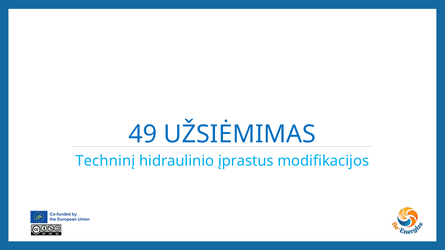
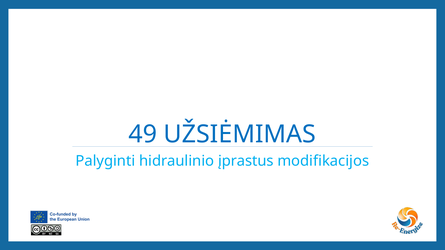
Techninį: Techninį -> Palyginti (105, 161)
